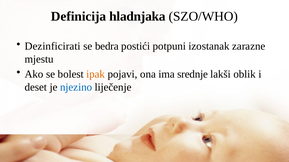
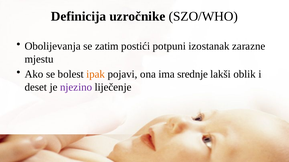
hladnjaka: hladnjaka -> uzročnike (137, 16)
Dezinficirati: Dezinficirati -> Obolijevanja (53, 46)
bedra: bedra -> zatim (107, 46)
njezino colour: blue -> purple (76, 87)
